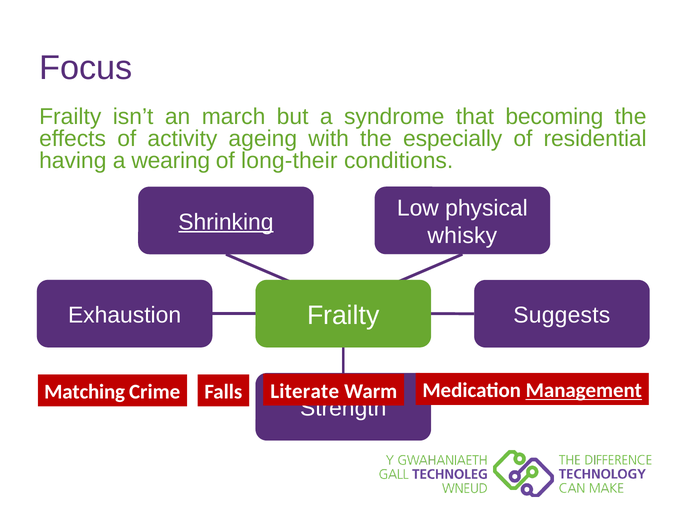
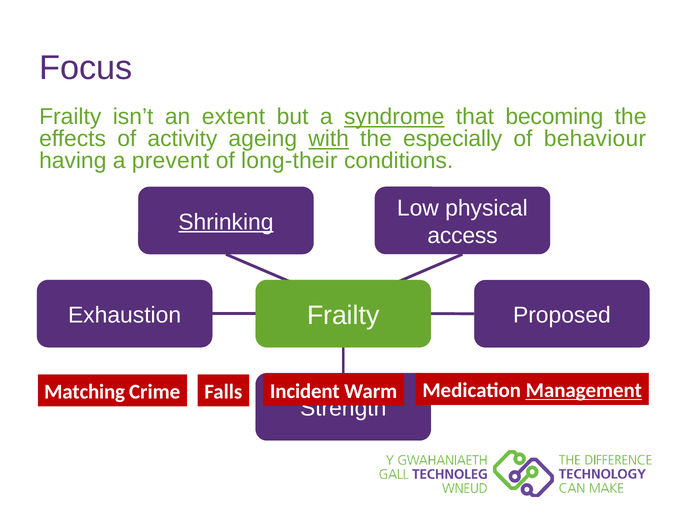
march: march -> extent (233, 117)
syndrome underline: none -> present (394, 117)
with underline: none -> present (329, 139)
residential: residential -> behaviour (595, 139)
wearing: wearing -> prevent (171, 161)
whisky: whisky -> access (463, 236)
Suggests: Suggests -> Proposed (562, 315)
Literate: Literate -> Incident (305, 391)
